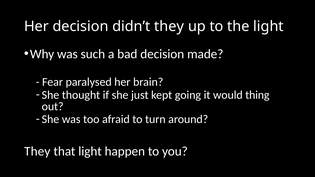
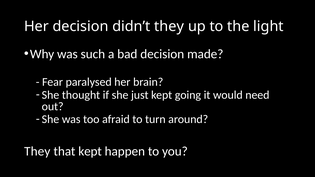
thing: thing -> need (257, 95)
that light: light -> kept (90, 152)
